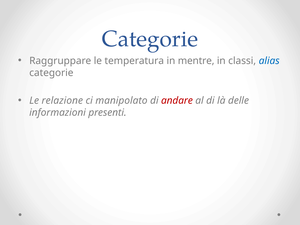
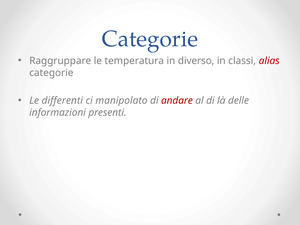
mentre: mentre -> diverso (196, 61)
alias colour: blue -> red (269, 61)
relazione: relazione -> differenti (62, 101)
